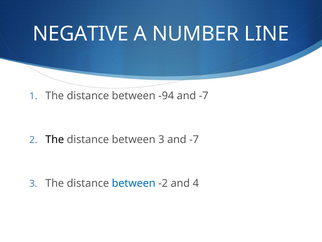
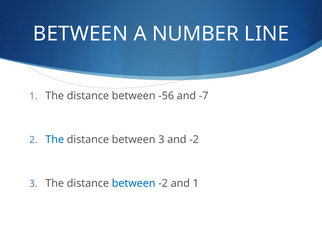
NEGATIVE: NEGATIVE -> BETWEEN (80, 34)
-94: -94 -> -56 (166, 96)
The colour: black -> blue (55, 139)
3 and -7: -7 -> -2 (194, 139)
and 4: 4 -> 1 (196, 183)
